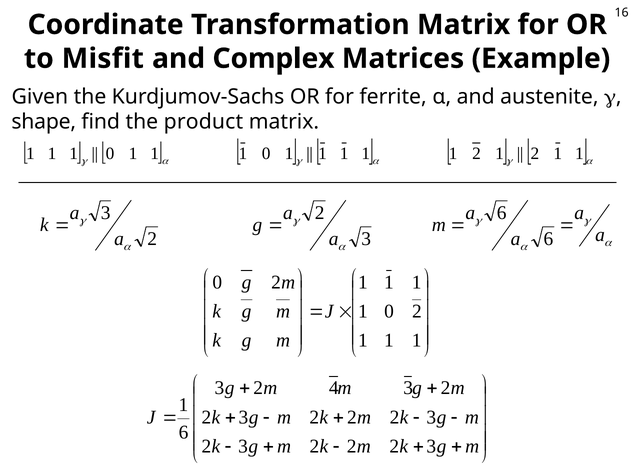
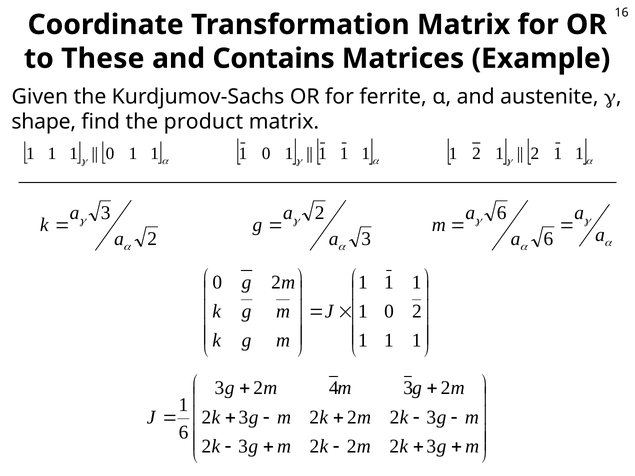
Misfit: Misfit -> These (103, 59)
Complex: Complex -> Contains (274, 59)
